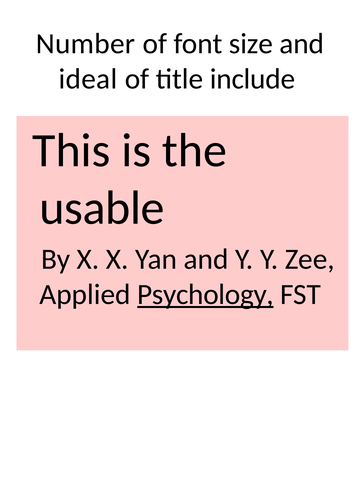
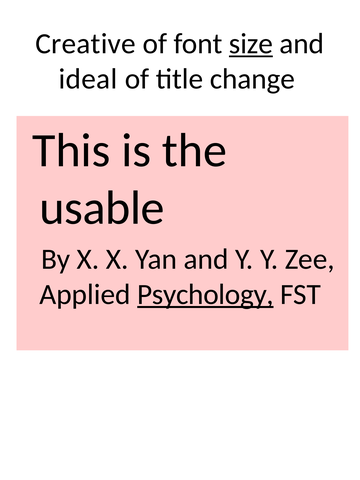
Number: Number -> Creative (86, 44)
size underline: none -> present (251, 44)
include: include -> change (252, 79)
